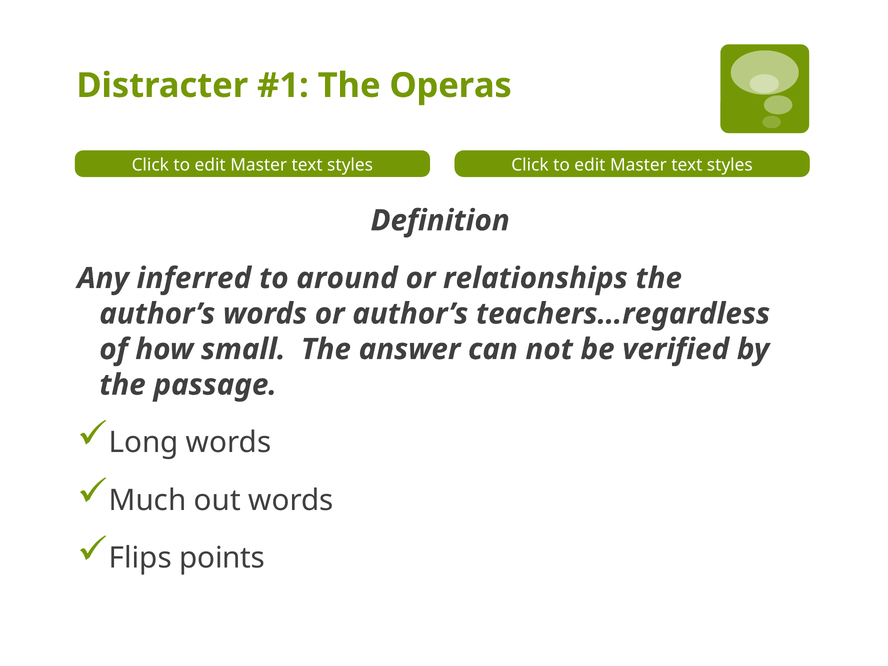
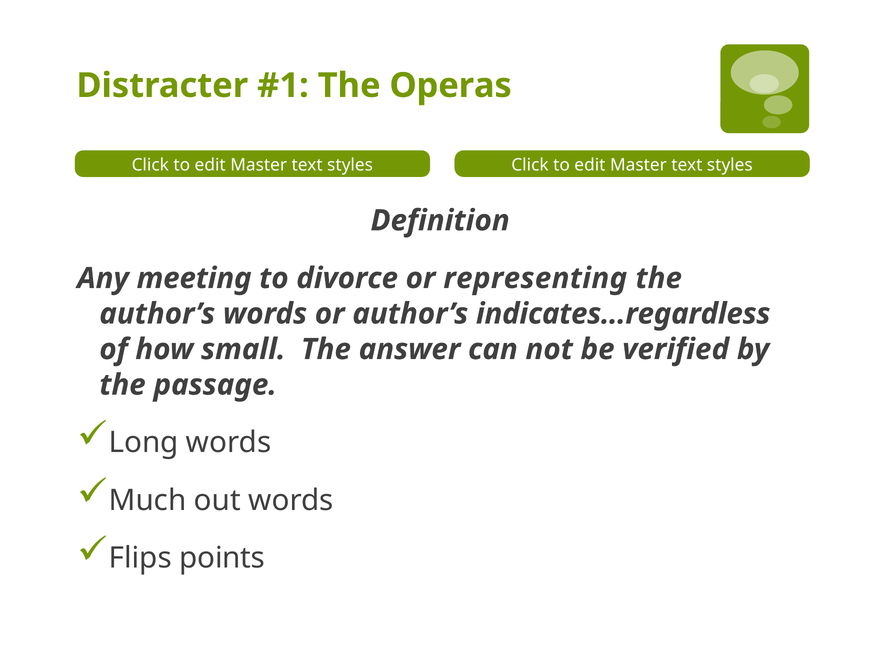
inferred: inferred -> meeting (194, 278)
around: around -> divorce (347, 278)
relationships: relationships -> representing (535, 278)
teachers…regardless: teachers…regardless -> indicates…regardless (623, 314)
